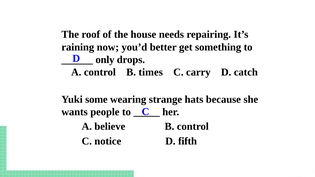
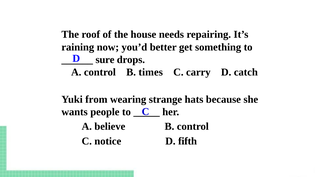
only: only -> sure (105, 60)
some: some -> from (96, 99)
